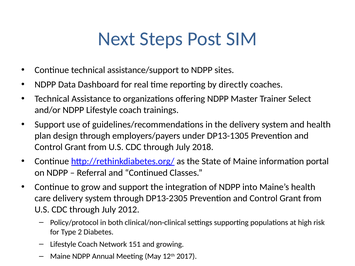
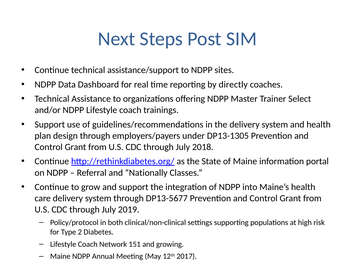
Continued: Continued -> Nationally (146, 173)
DP13-2305: DP13-2305 -> DP13-5677 (167, 198)
2012: 2012 -> 2019 (129, 210)
